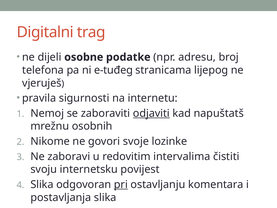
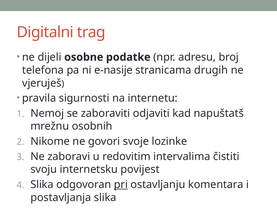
e-tuđeg: e-tuđeg -> e-nasije (113, 70)
lijepog: lijepog -> drugih (211, 70)
odjaviti underline: present -> none (151, 113)
